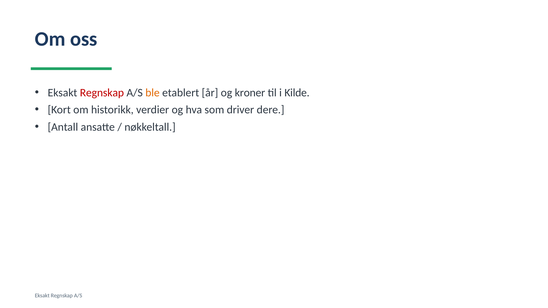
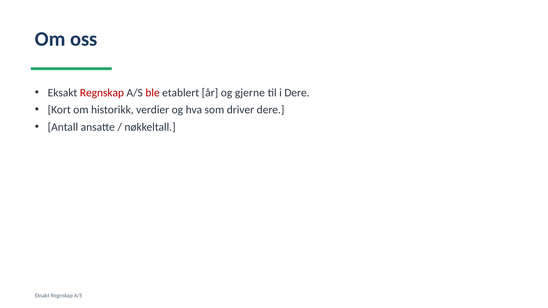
ble colour: orange -> red (153, 93)
kroner: kroner -> gjerne (250, 93)
i Kilde: Kilde -> Dere (297, 93)
